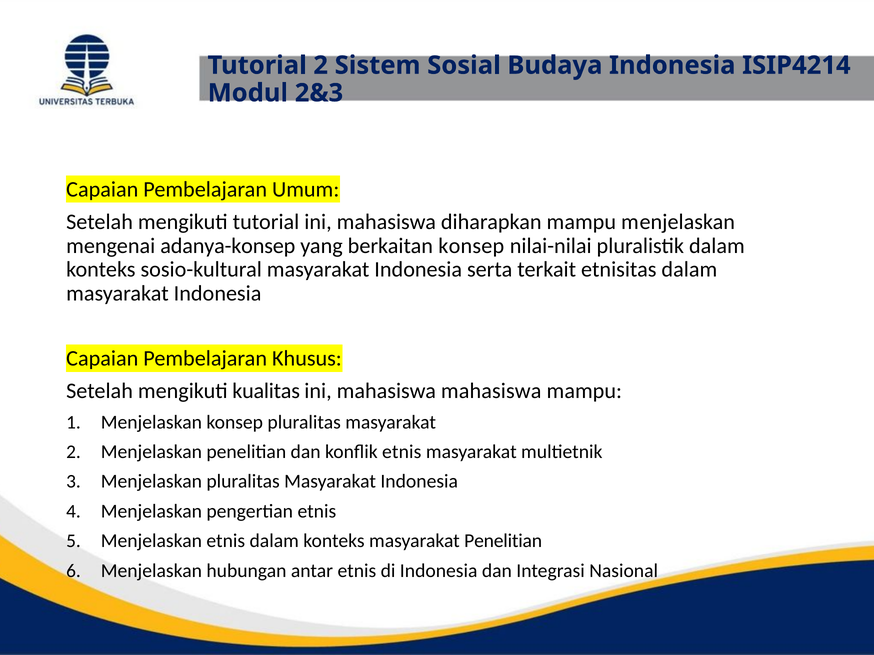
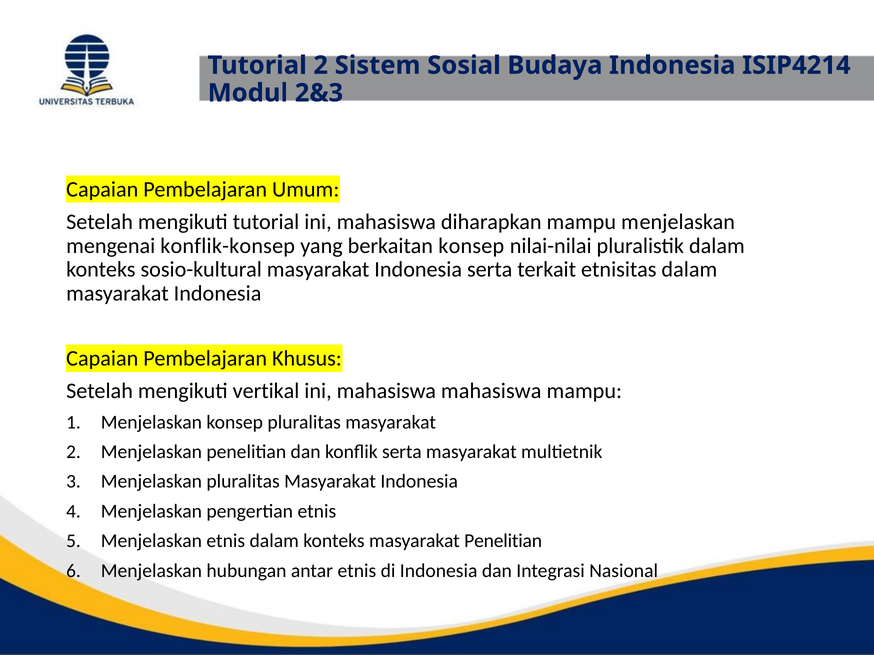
adanya-konsep: adanya-konsep -> konflik-konsep (228, 246)
kualitas: kualitas -> vertikal (266, 391)
konflik etnis: etnis -> serta (402, 452)
